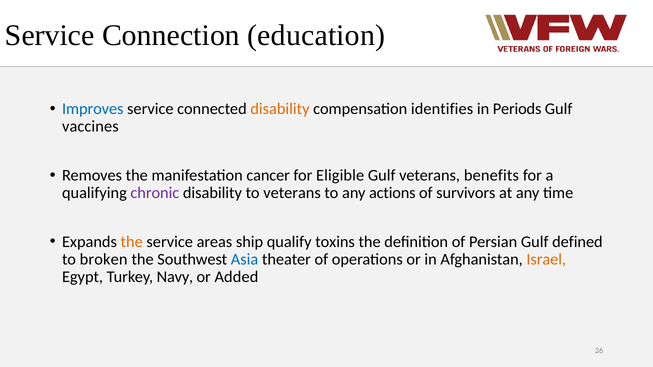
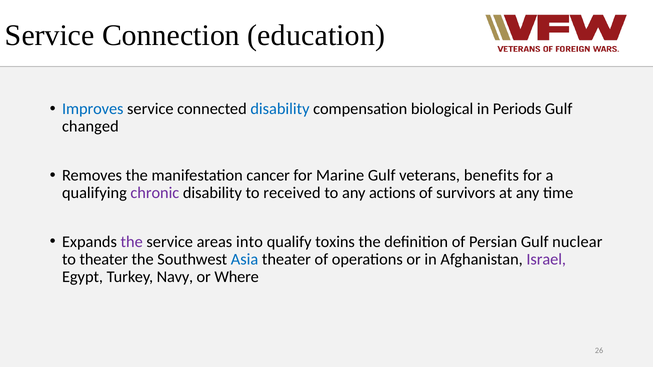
disability colour: orange -> blue (280, 109)
identifies: identifies -> biological (442, 109)
vaccines: vaccines -> changed (90, 127)
Eligible: Eligible -> Marine (340, 175)
to veterans: veterans -> received (292, 193)
the colour: orange -> purple (132, 242)
ship: ship -> into (249, 242)
defined: defined -> nuclear (577, 242)
to broken: broken -> theater (104, 260)
Israel colour: orange -> purple (546, 260)
Added: Added -> Where (237, 277)
